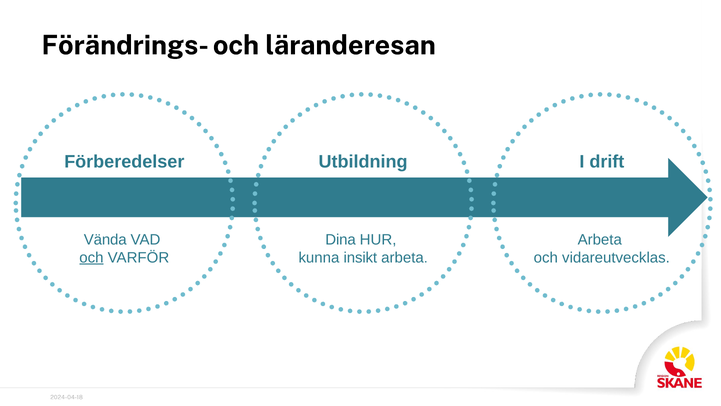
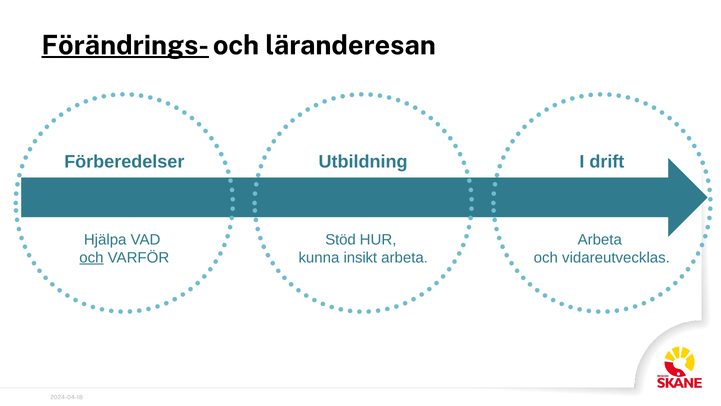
Förändrings- underline: none -> present (125, 45)
Vända: Vända -> Hjälpa (105, 239)
Dina: Dina -> Stöd (341, 239)
